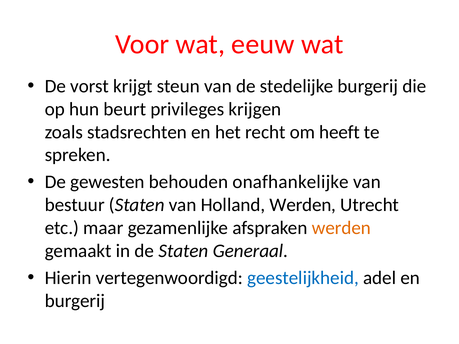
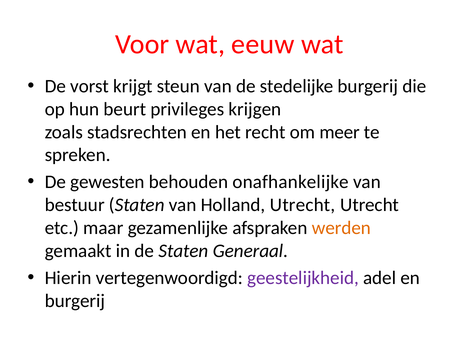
heeft: heeft -> meer (340, 132)
Holland Werden: Werden -> Utrecht (303, 205)
geestelijkheid colour: blue -> purple (303, 278)
